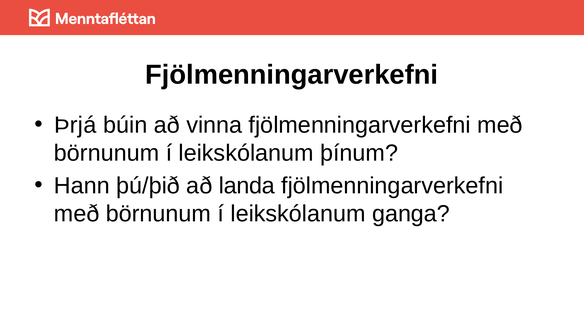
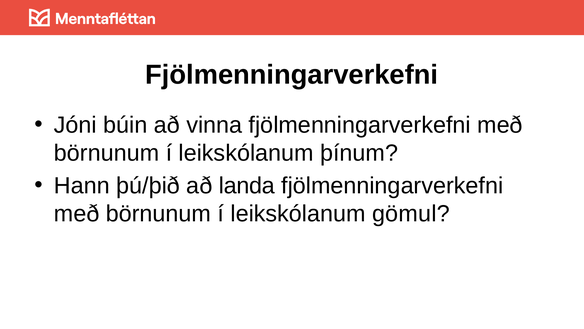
Þrjá: Þrjá -> Jóni (75, 125)
ganga: ganga -> gömul (411, 213)
